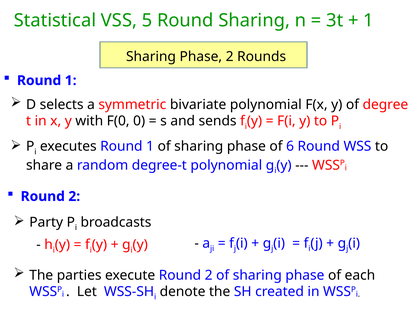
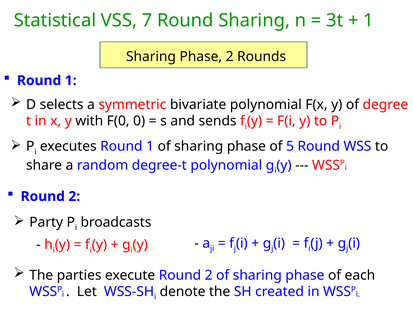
5: 5 -> 7 (147, 21)
6: 6 -> 5 (290, 147)
